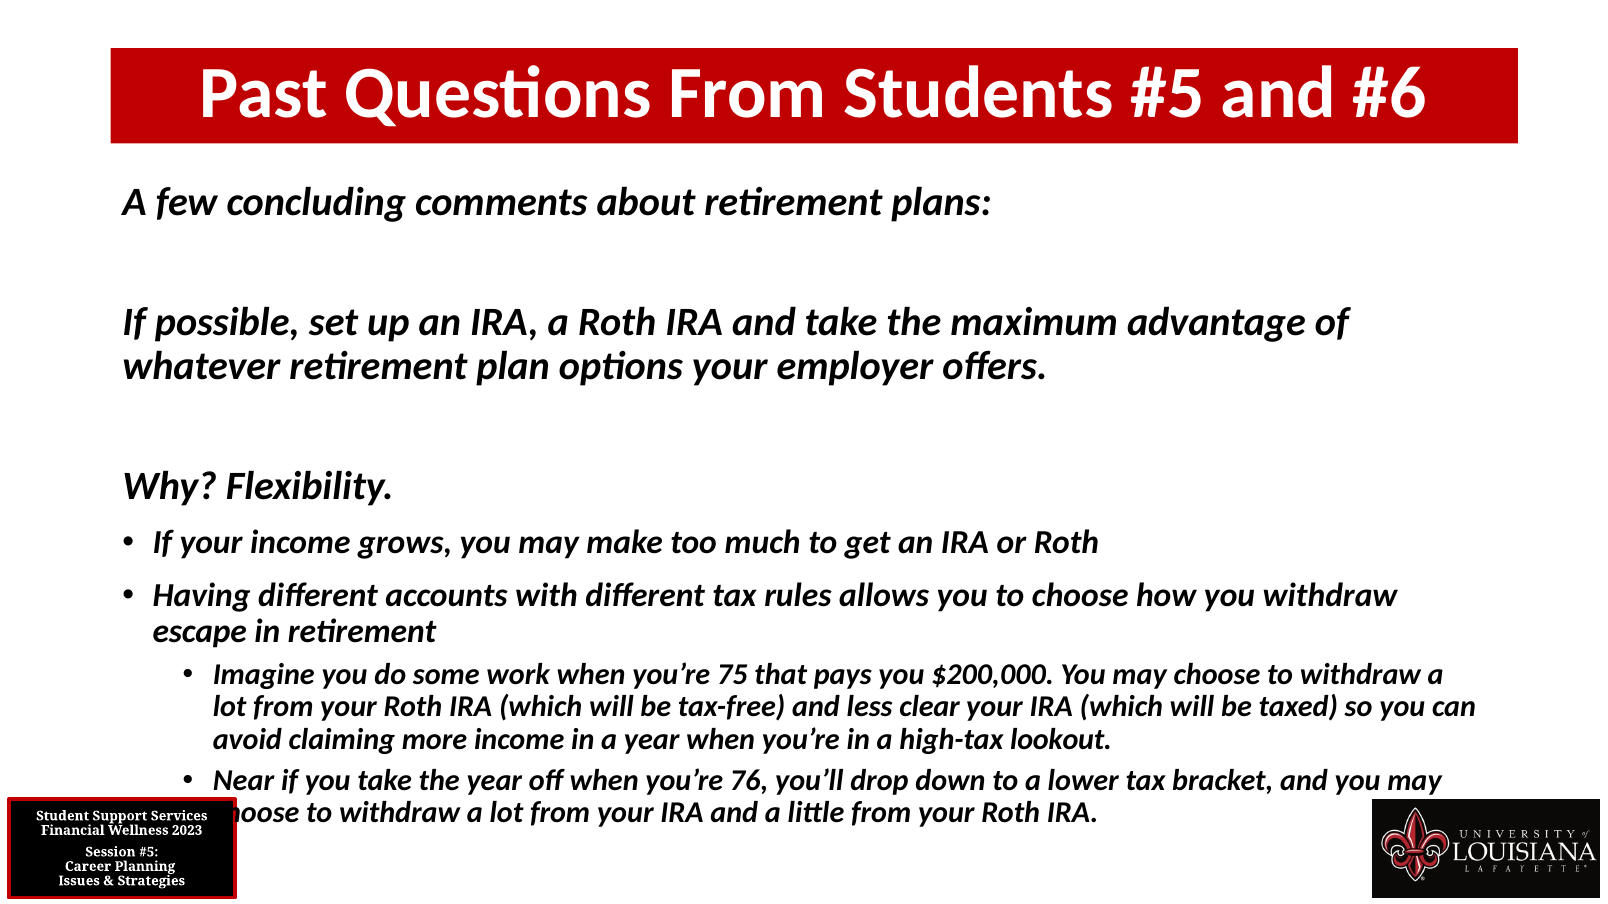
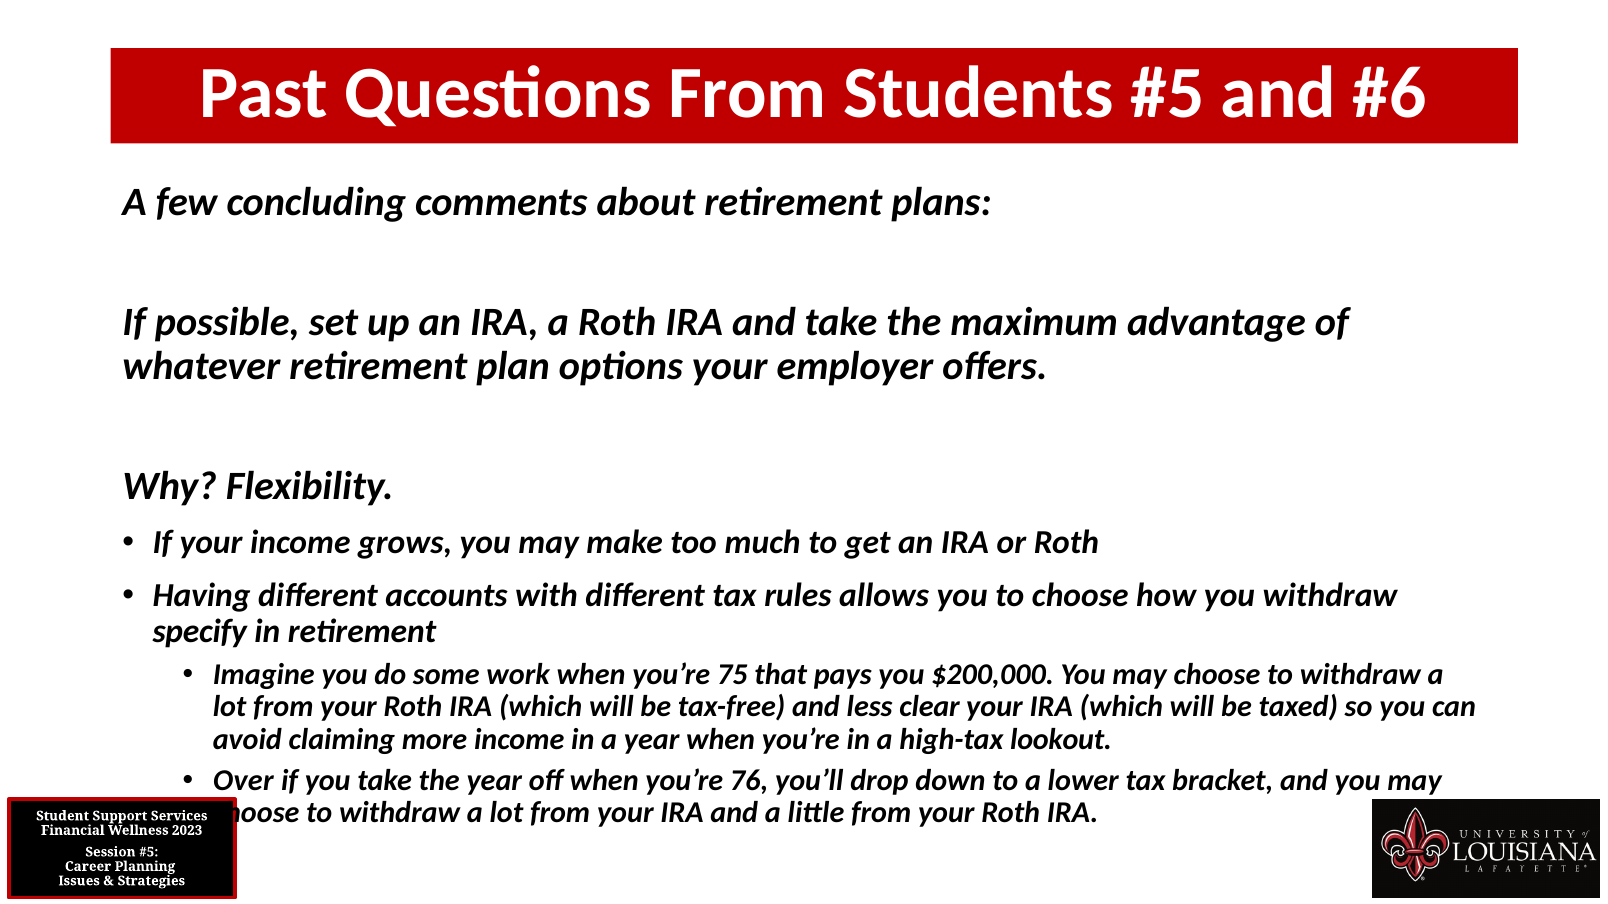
escape: escape -> specify (200, 632)
Near: Near -> Over (243, 781)
